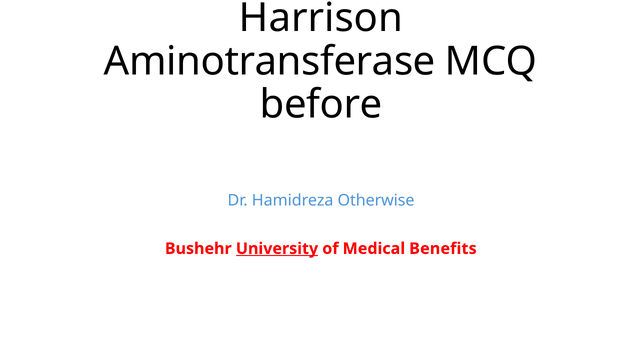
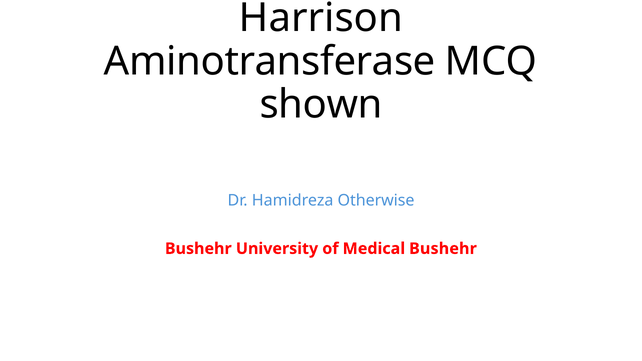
before: before -> shown (321, 105)
University underline: present -> none (277, 249)
Medical Benefits: Benefits -> Bushehr (443, 249)
